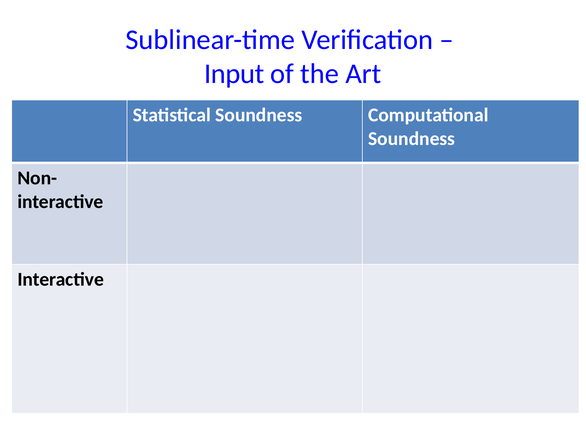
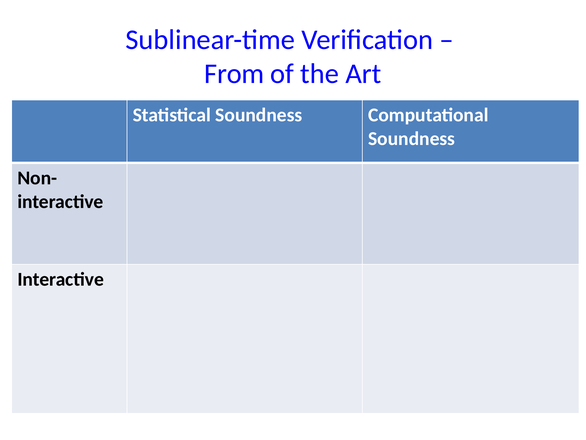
Input: Input -> From (234, 74)
